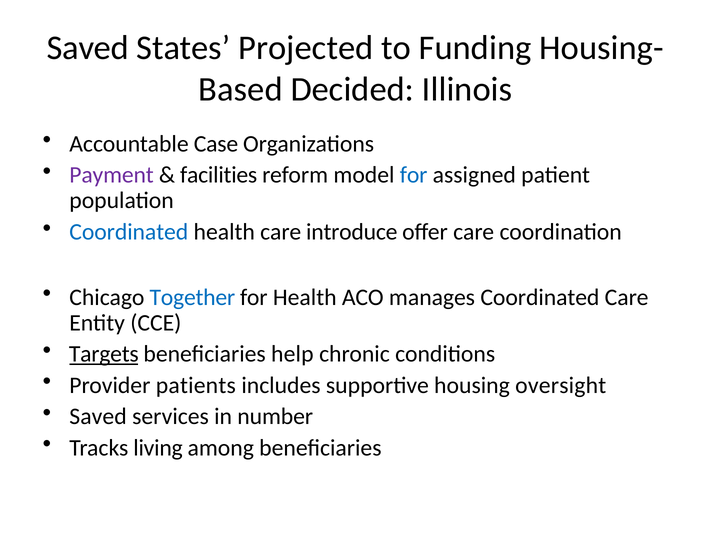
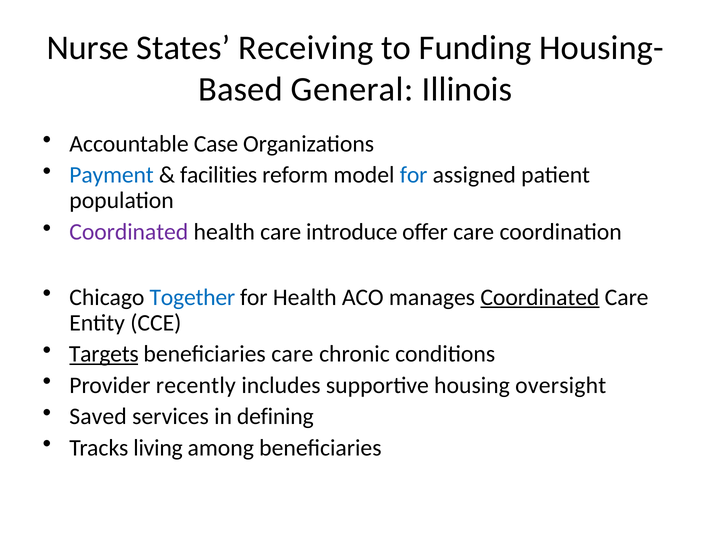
Saved: Saved -> Nurse (88, 48)
Projected: Projected -> Receiving (306, 48)
Decided: Decided -> General (352, 90)
Payment colour: purple -> blue (112, 175)
Coordinated colour: blue -> purple (129, 232)
Coordinated underline: none -> present (540, 297)
beneficiaries help: help -> care (292, 354)
patients: patients -> recently (196, 385)
number: number -> defining (275, 417)
